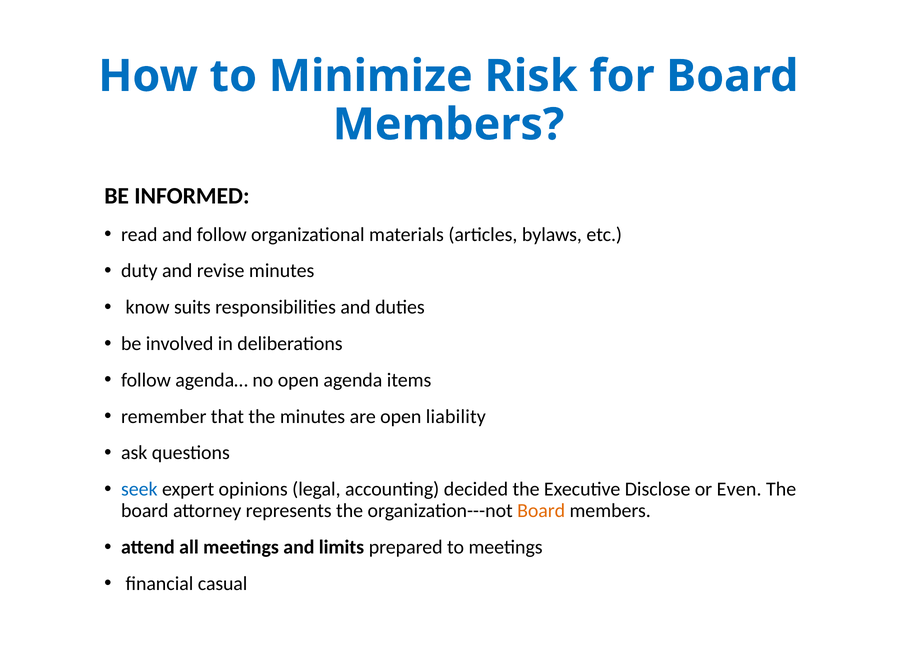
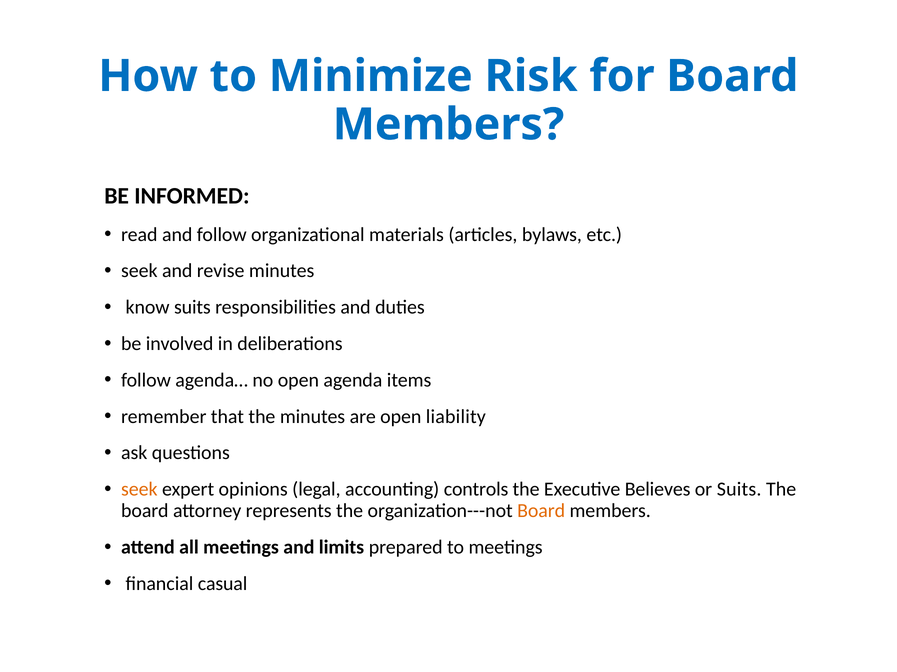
duty: duty -> seek (139, 271)
seek colour: blue -> orange (139, 490)
decided: decided -> controls (476, 490)
Disclose: Disclose -> Believes (658, 490)
or Even: Even -> Suits (739, 490)
